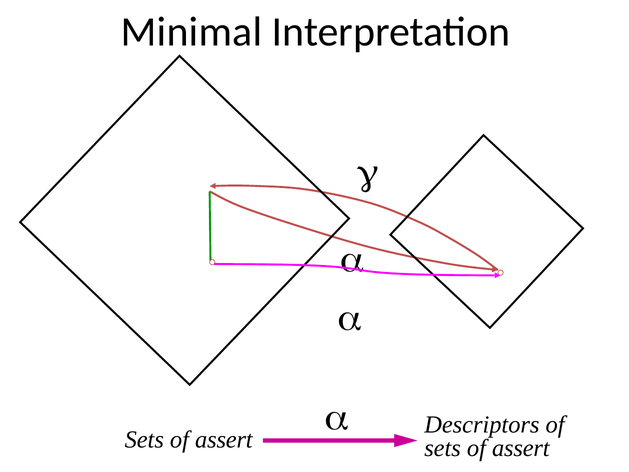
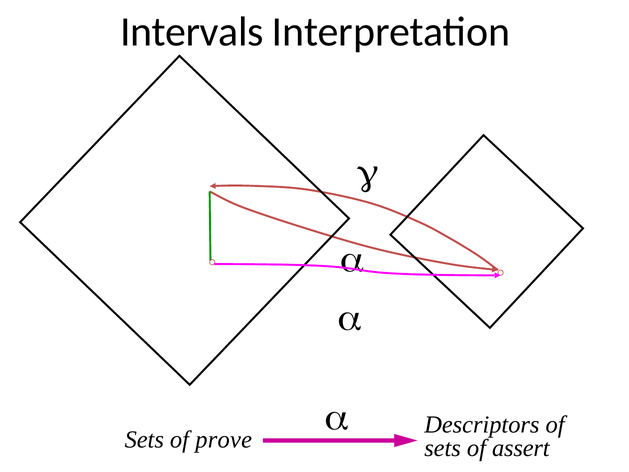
Minimal: Minimal -> Intervals (192, 32)
assert: assert -> prove (224, 440)
